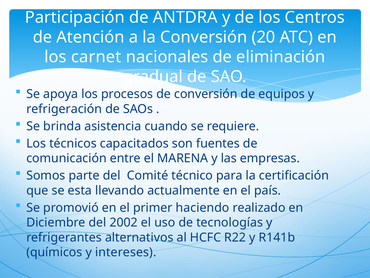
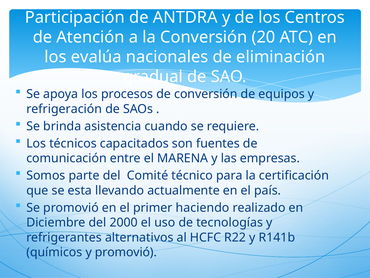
carnet: carnet -> evalúa (96, 57)
2002: 2002 -> 2000 (124, 222)
y intereses: intereses -> promovió (126, 252)
